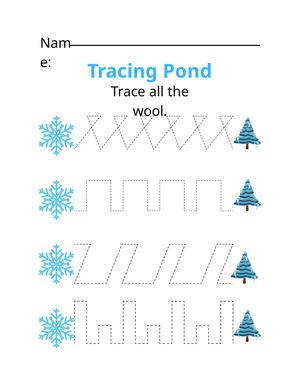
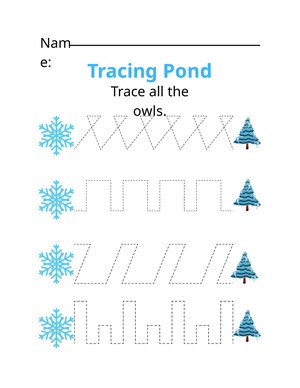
wool: wool -> owls (150, 111)
